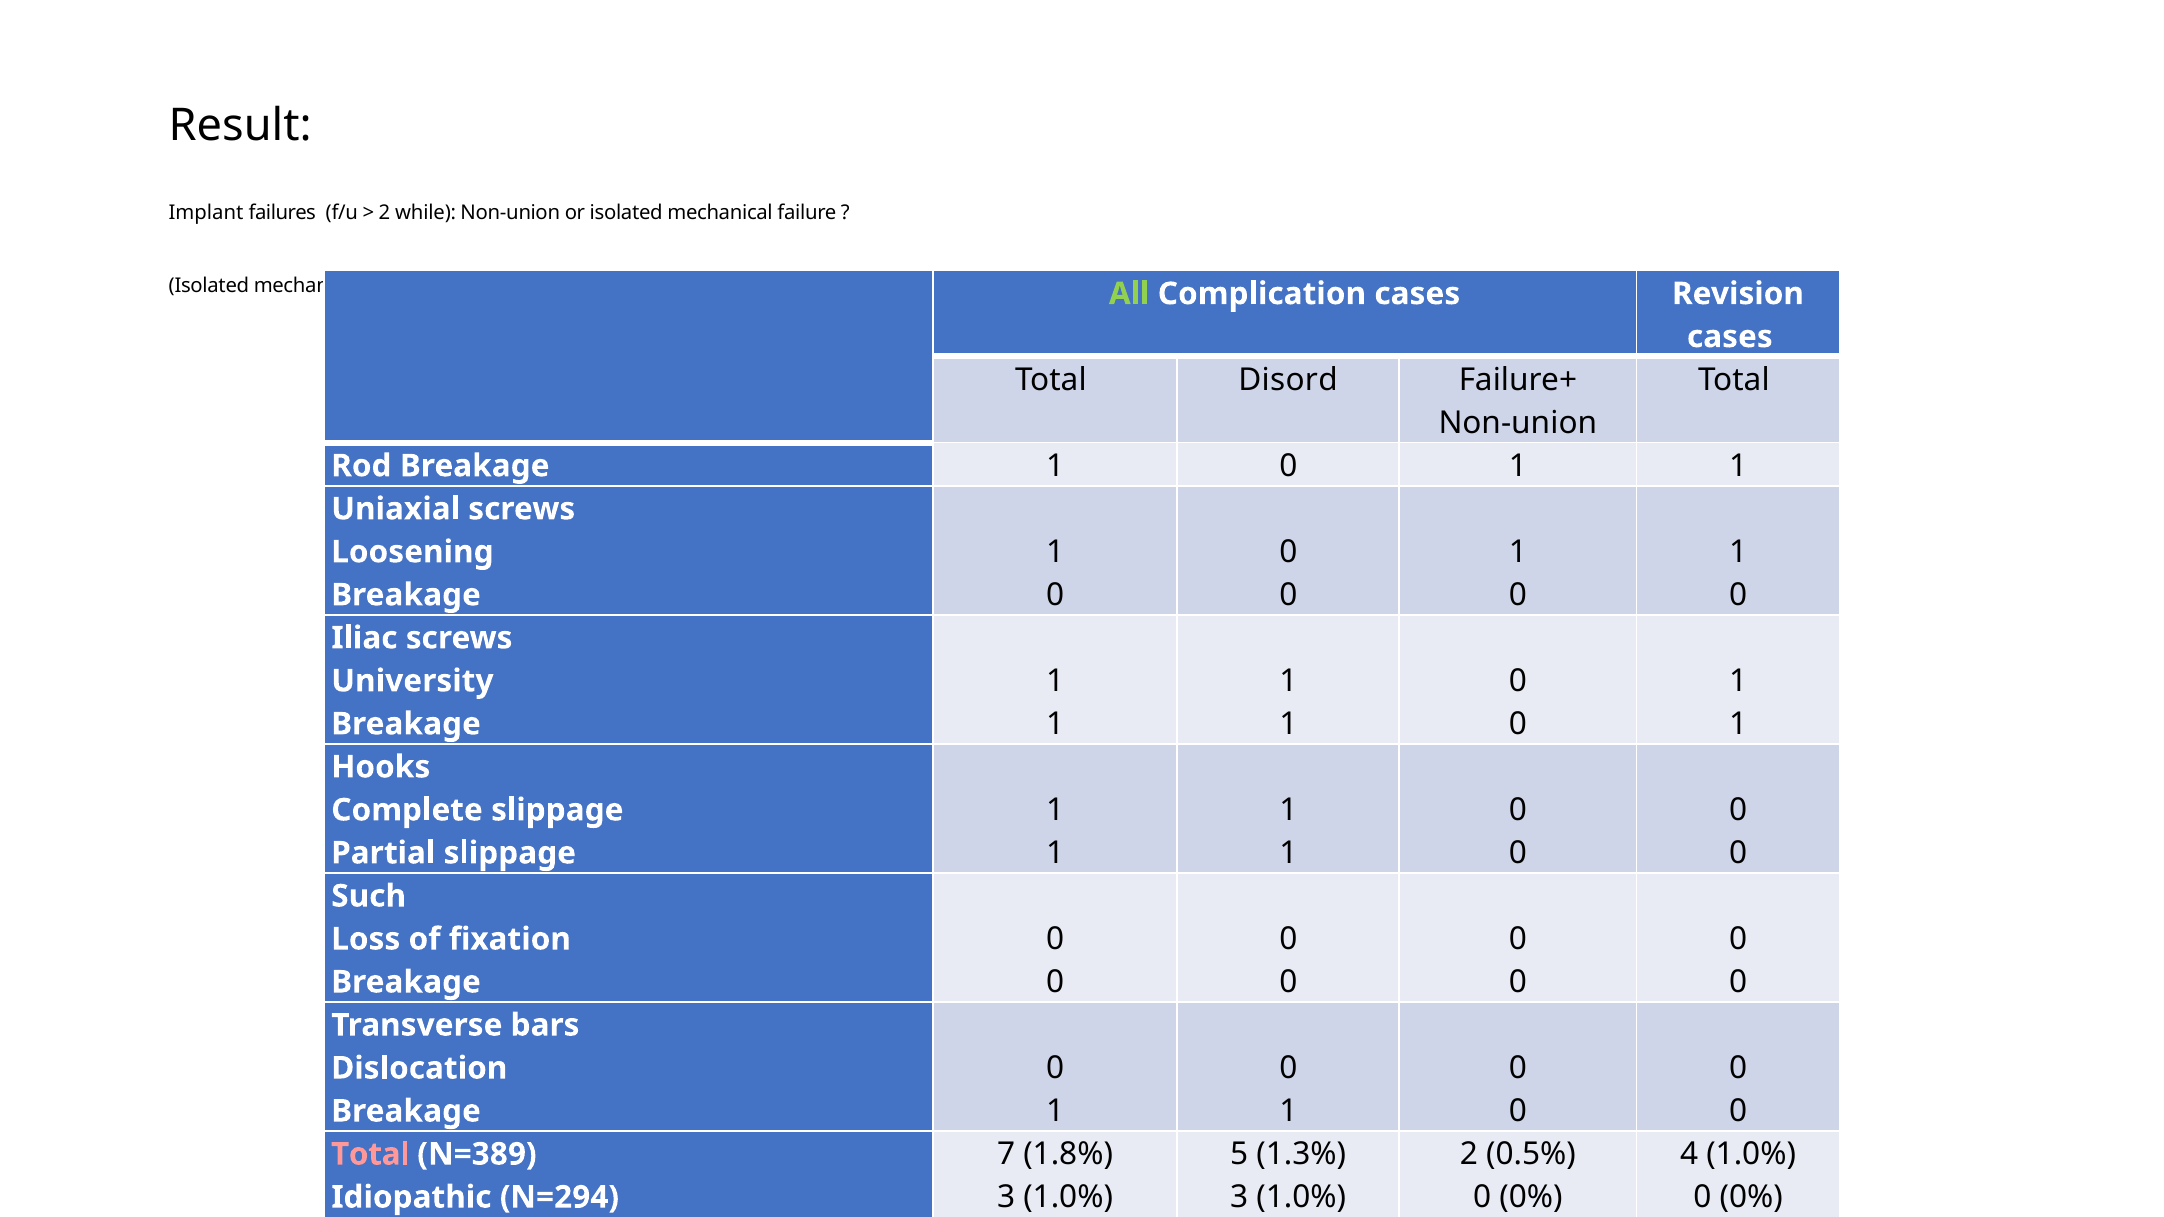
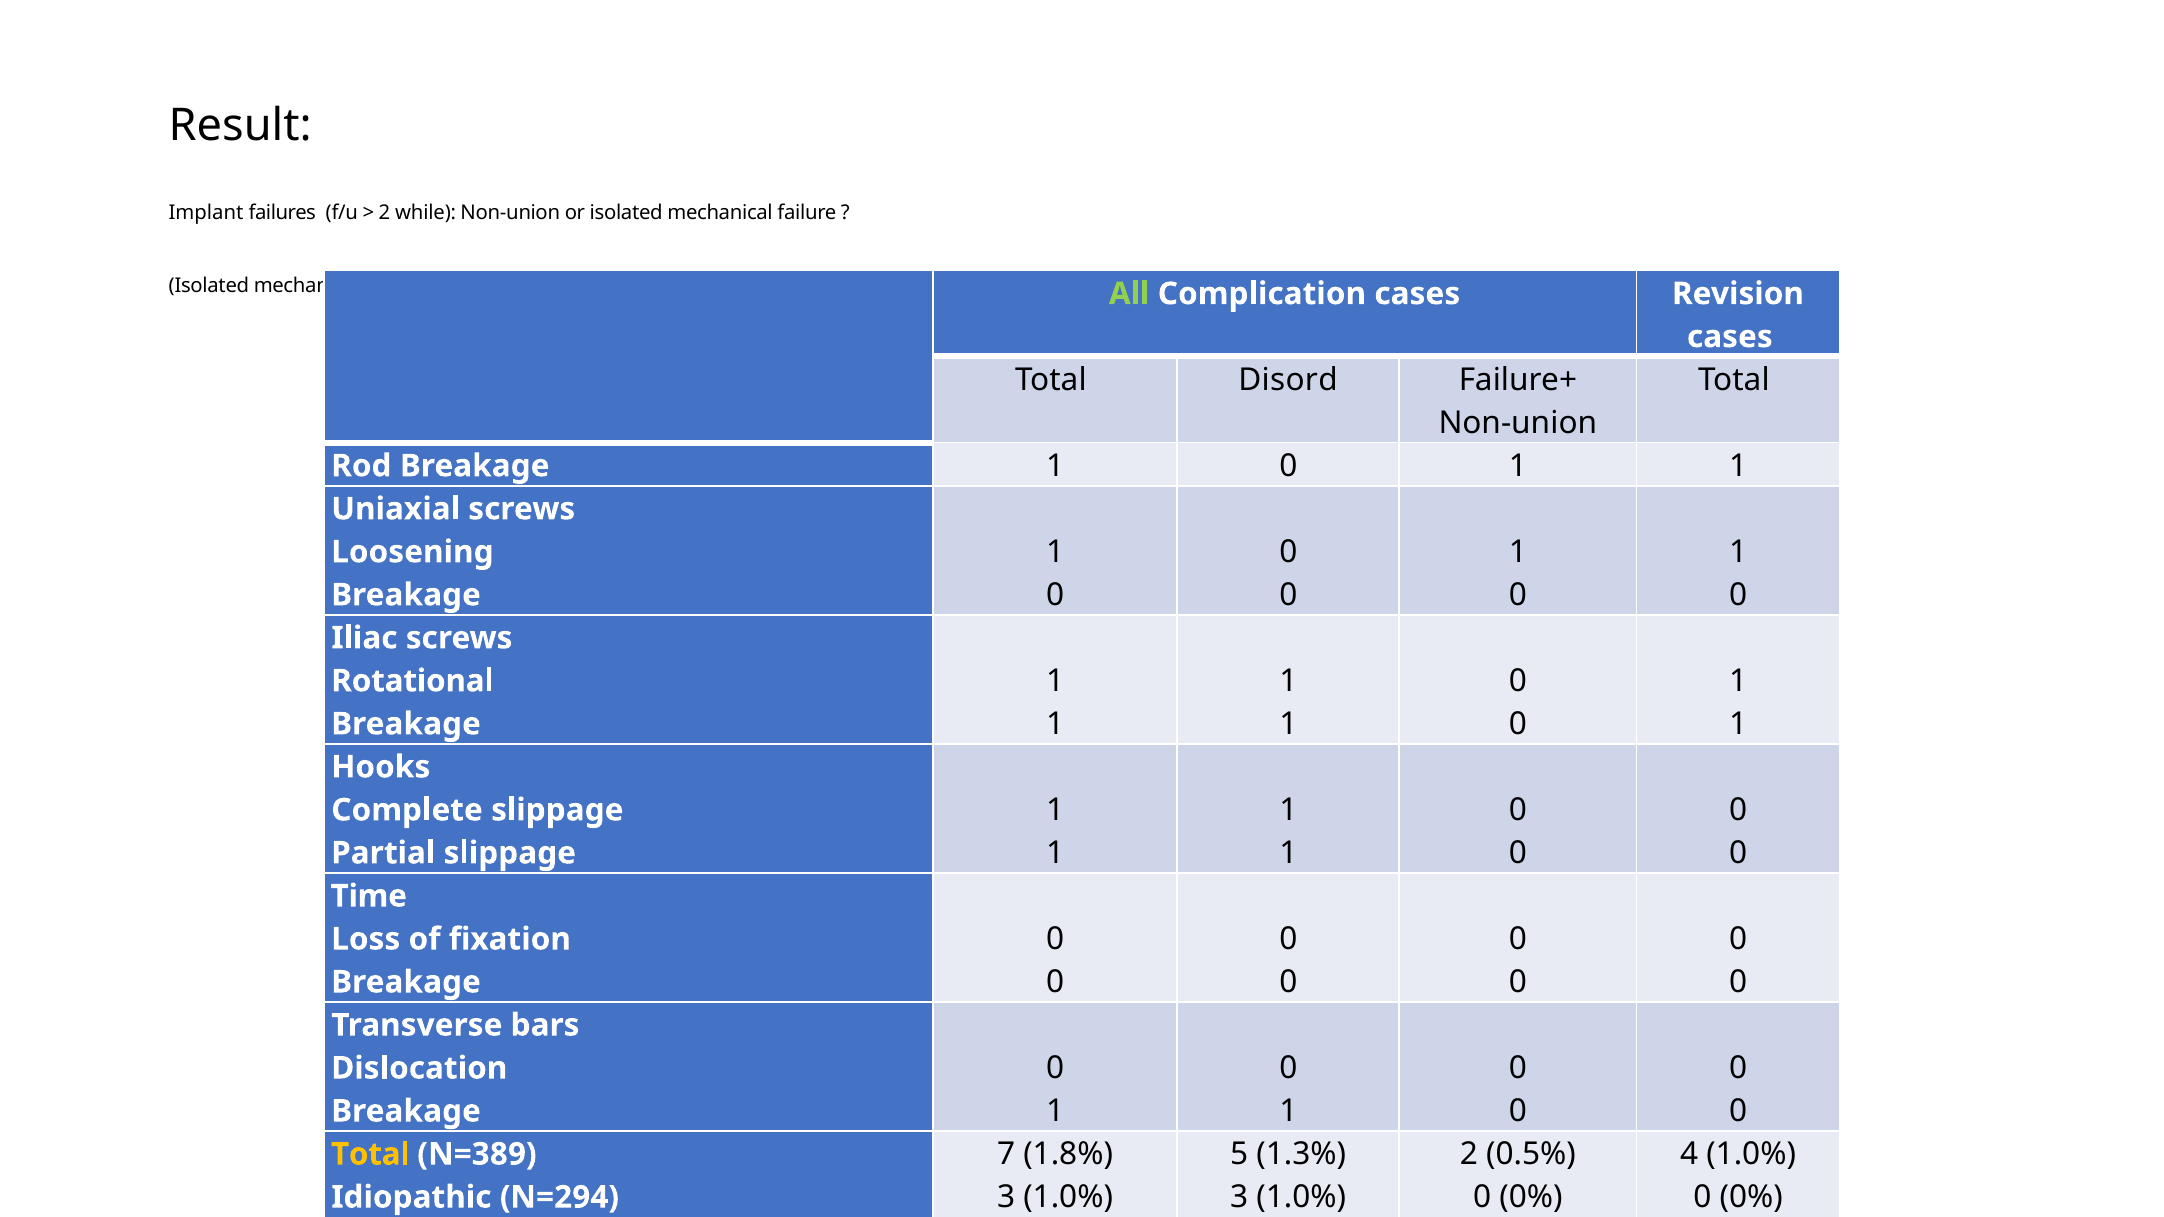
University: University -> Rotational (413, 681)
Such: Such -> Time (369, 896)
Total colour: pink -> yellow (370, 1154)
